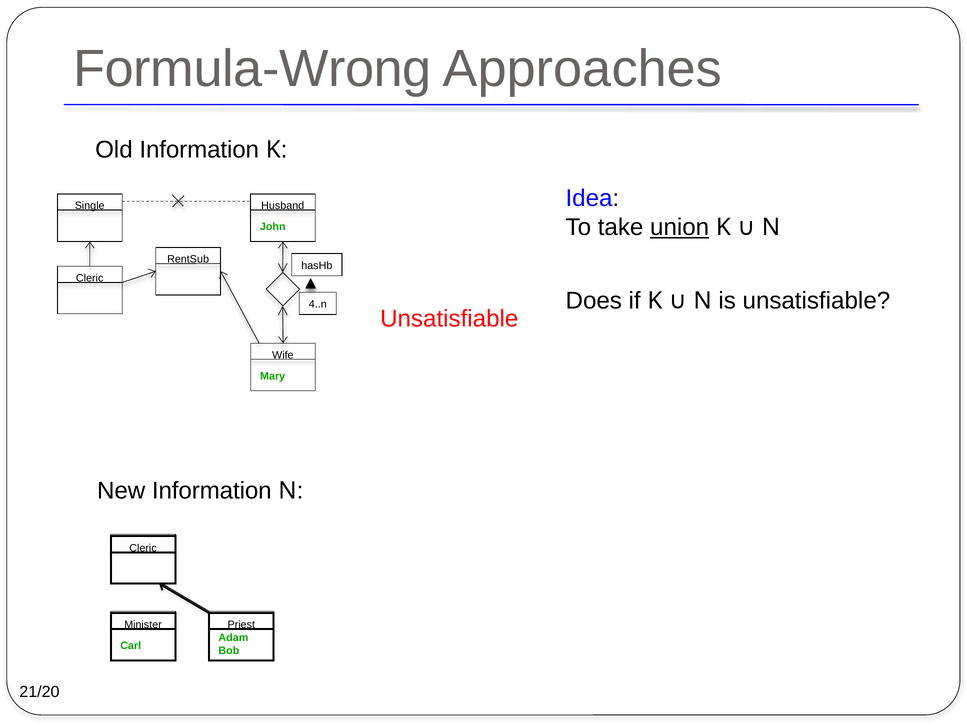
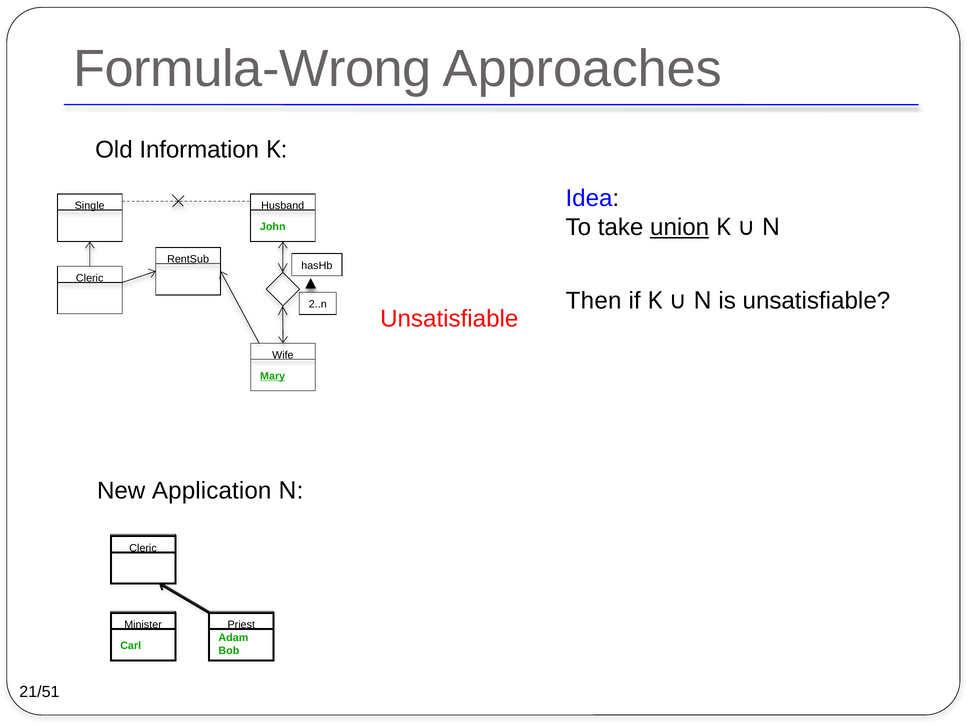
Does: Does -> Then (594, 301)
4..n: 4..n -> 2..n (318, 304)
Mary underline: none -> present (273, 376)
New Information: Information -> Application (212, 491)
21/20: 21/20 -> 21/51 (39, 692)
